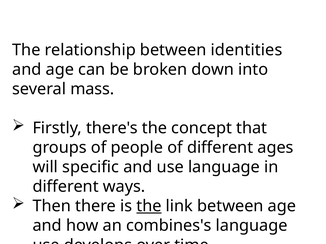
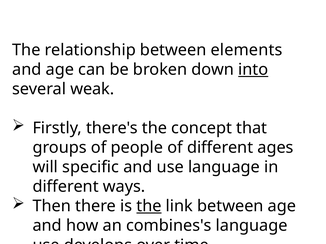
identities: identities -> elements (246, 50)
into underline: none -> present (253, 70)
mass: mass -> weak (92, 89)
